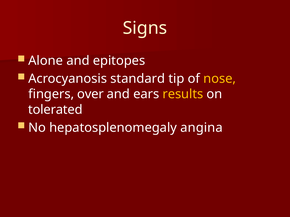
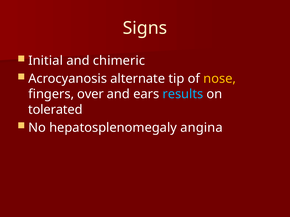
Alone: Alone -> Initial (46, 61)
epitopes: epitopes -> chimeric (119, 61)
standard: standard -> alternate (138, 79)
results colour: yellow -> light blue (183, 94)
